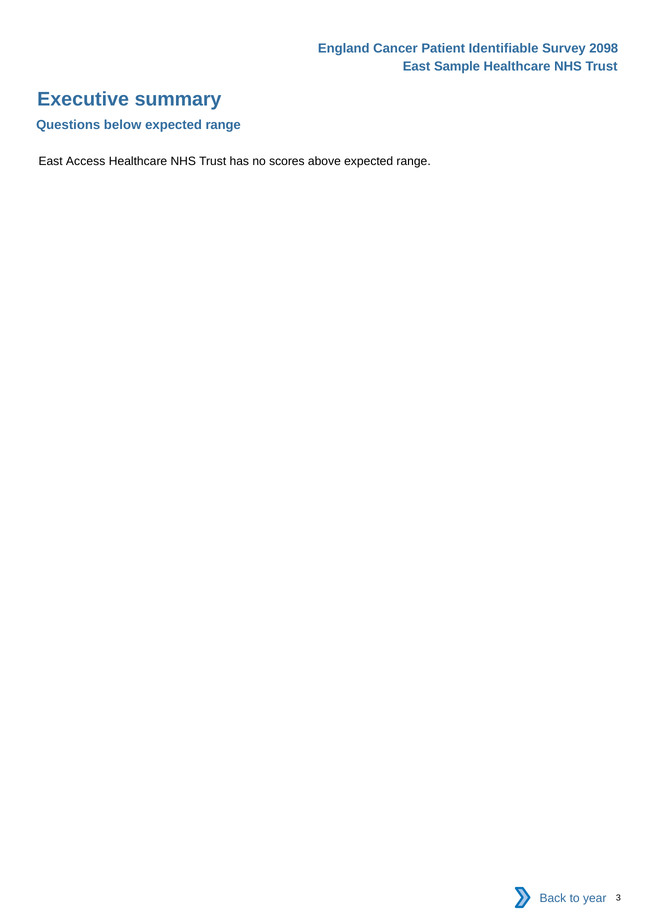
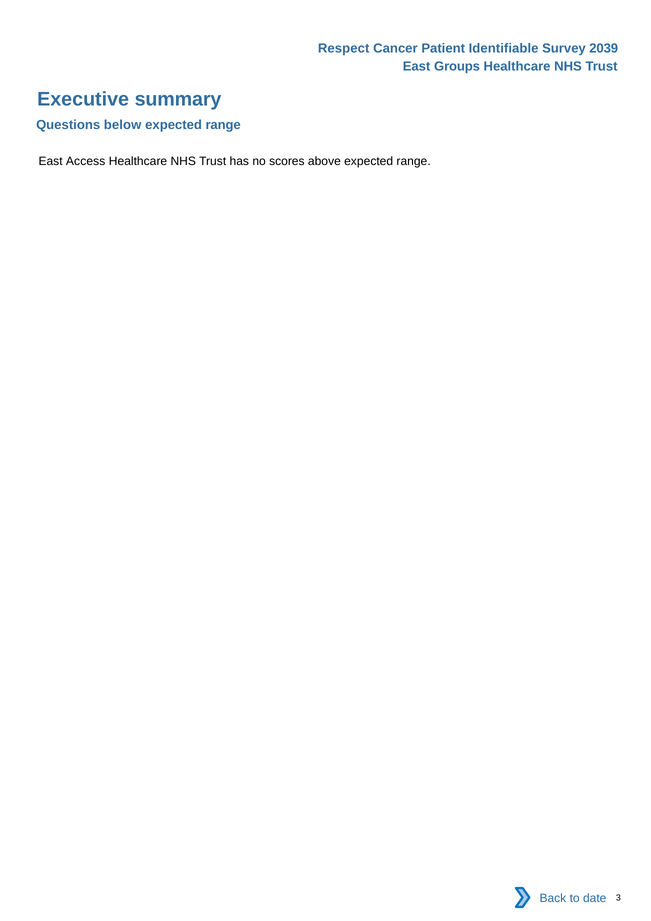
England: England -> Respect (344, 49)
2098: 2098 -> 2039 (604, 49)
Sample: Sample -> Groups (457, 66)
year: year -> date (595, 898)
